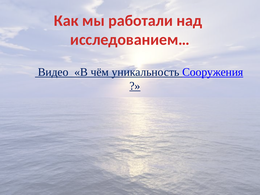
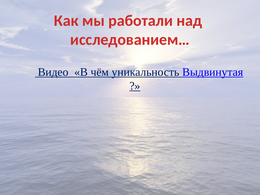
Сооружения: Сооружения -> Выдвинутая (213, 72)
